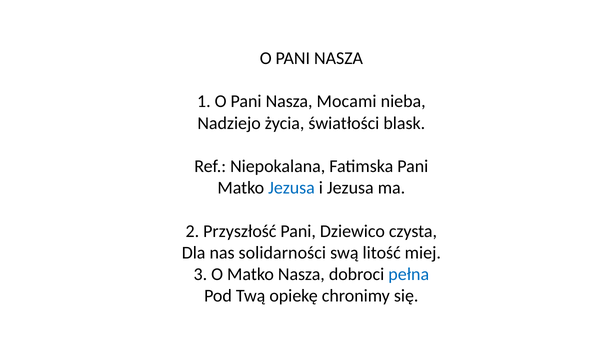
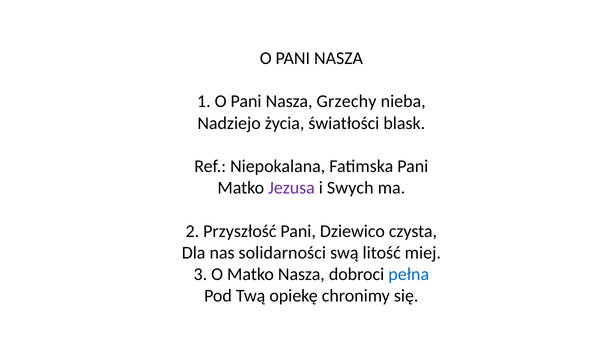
Mocami: Mocami -> Grzechy (347, 101)
Jezusa colour: blue -> purple (292, 188)
i Jezusa: Jezusa -> Swych (350, 188)
